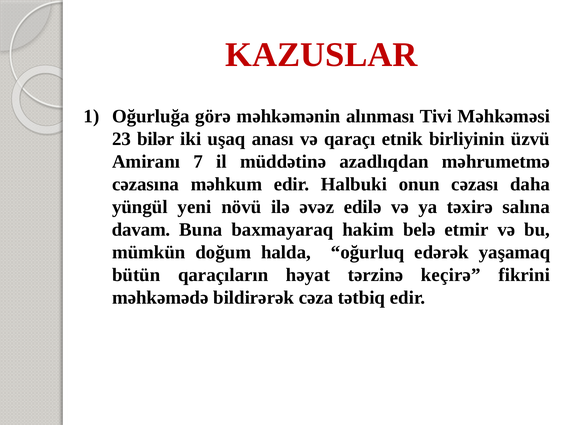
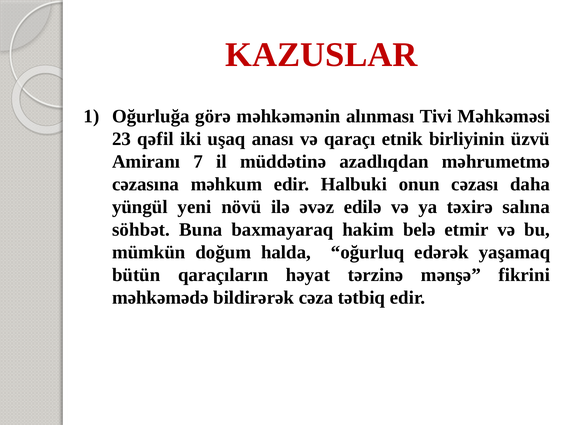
bilər: bilər -> qəfil (155, 139)
davam: davam -> söhbət (141, 230)
keçirə: keçirə -> mənşə (451, 275)
